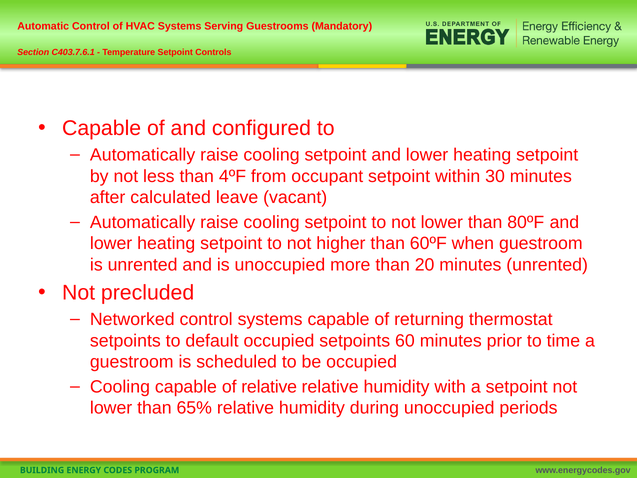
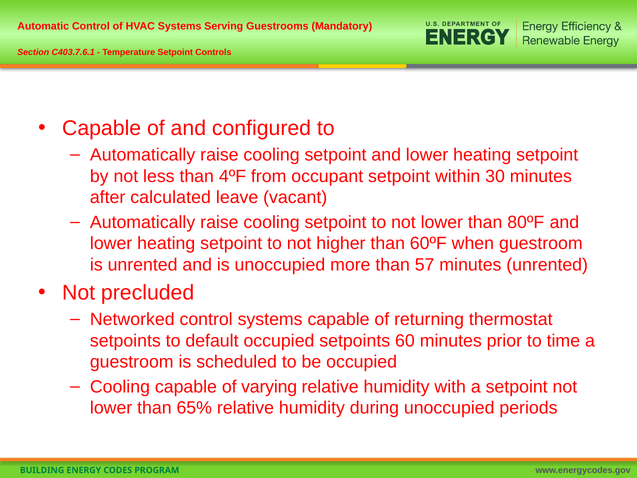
20: 20 -> 57 (425, 265)
of relative: relative -> varying (269, 387)
